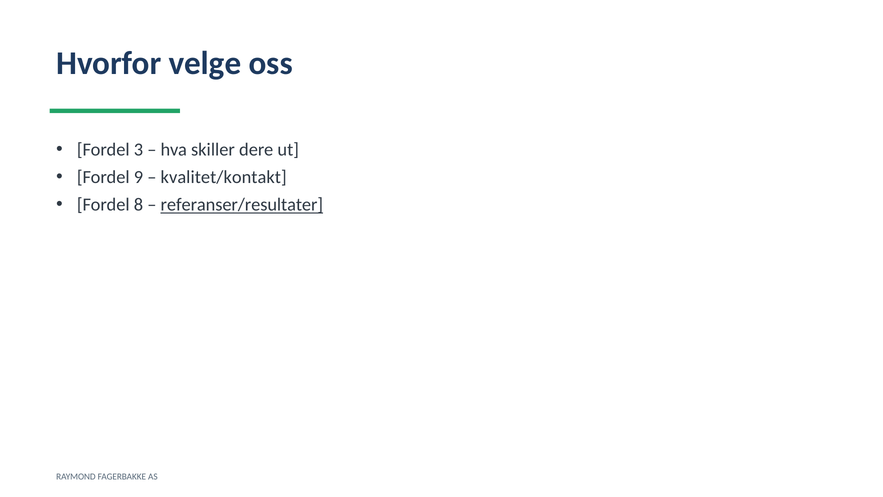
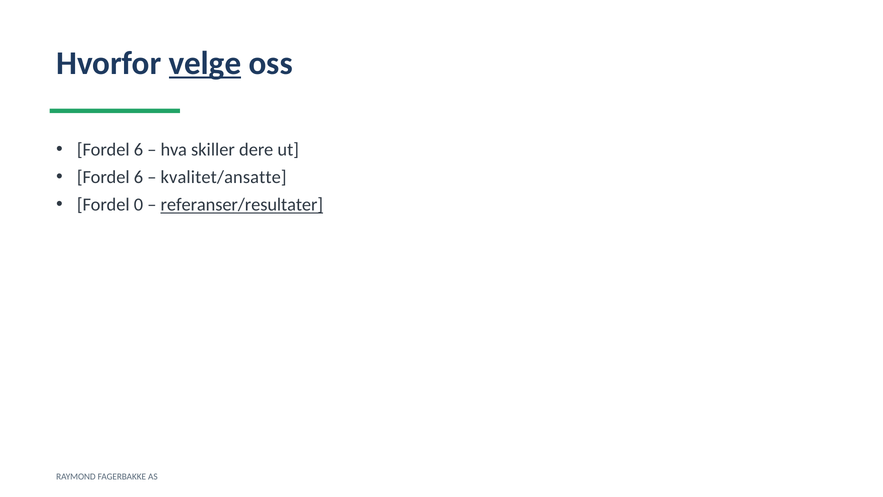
velge underline: none -> present (205, 63)
3: 3 -> 6 (138, 150)
9: 9 -> 6 (138, 177)
kvalitet/kontakt: kvalitet/kontakt -> kvalitet/ansatte (224, 177)
8: 8 -> 0 (138, 205)
